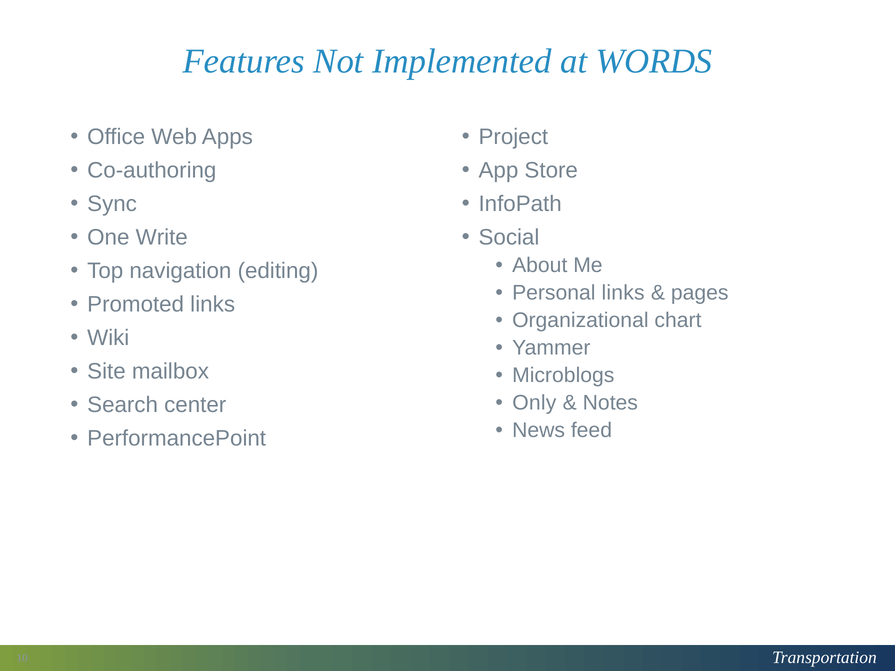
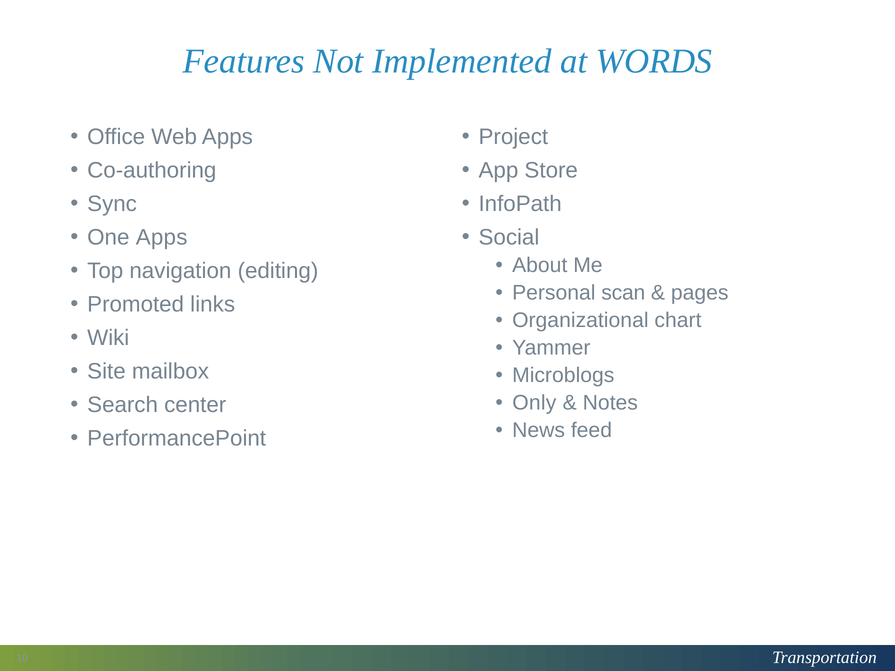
One Write: Write -> Apps (162, 237)
Personal links: links -> scan (623, 293)
